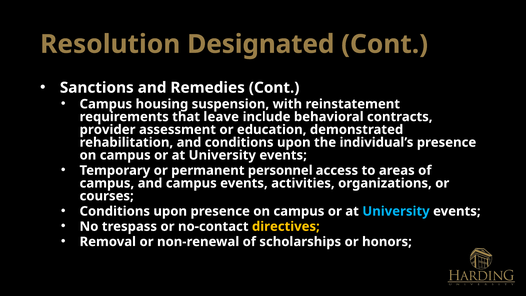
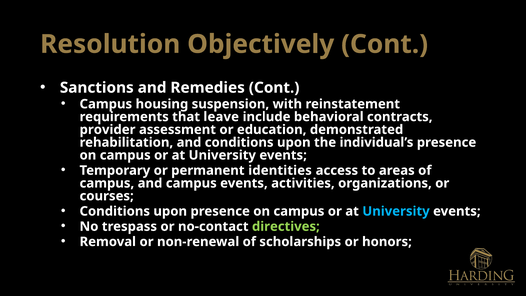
Designated: Designated -> Objectively (261, 44)
personnel: personnel -> identities (280, 170)
directives colour: yellow -> light green (286, 226)
